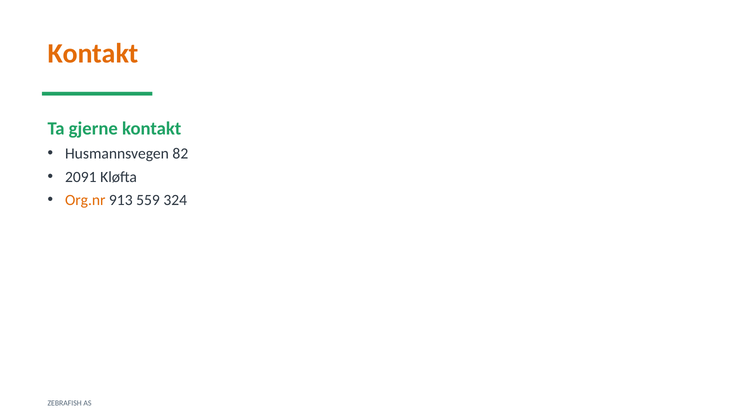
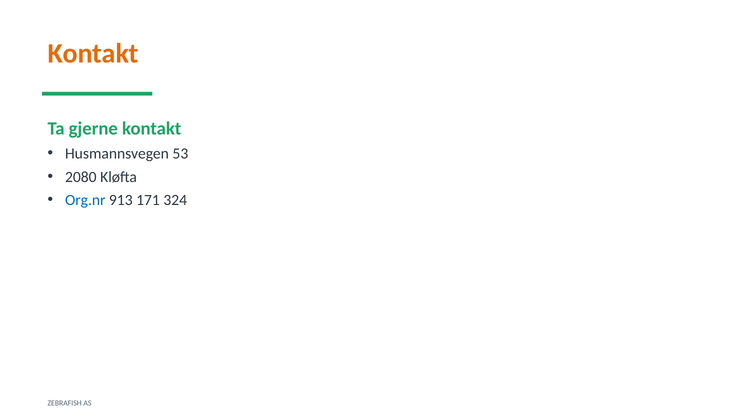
82: 82 -> 53 (180, 154)
2091: 2091 -> 2080 (81, 177)
Org.nr colour: orange -> blue (85, 200)
559: 559 -> 171 (148, 200)
